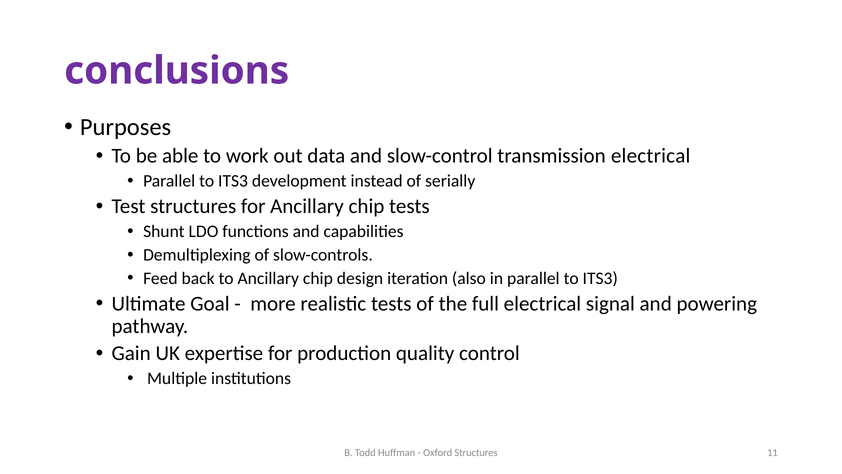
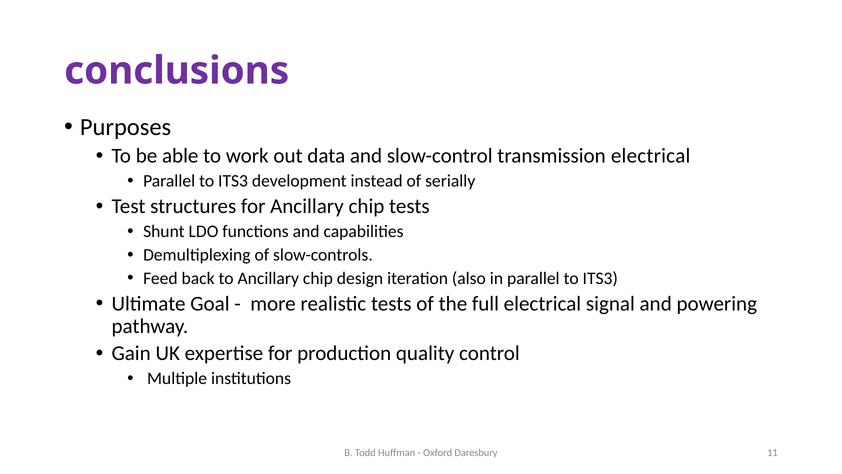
Oxford Structures: Structures -> Daresbury (476, 452)
